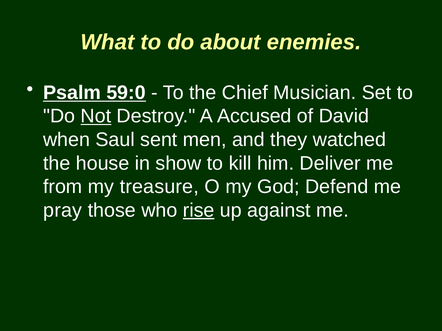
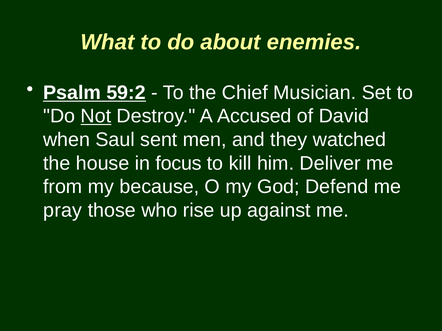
59:0: 59:0 -> 59:2 (126, 93)
show: show -> focus (179, 163)
treasure: treasure -> because (159, 187)
rise underline: present -> none (199, 211)
